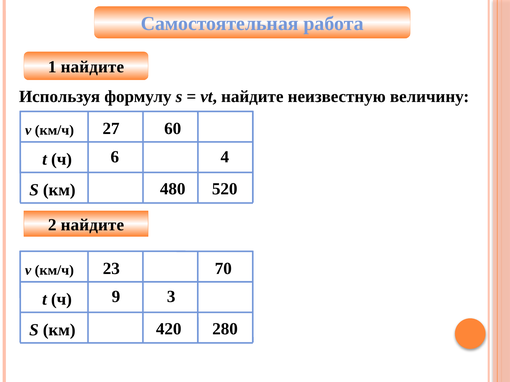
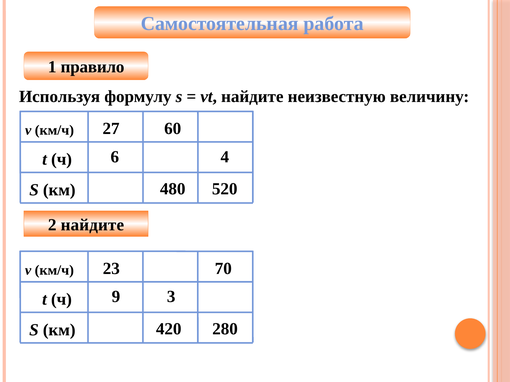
1 найдите: найдите -> правило (93, 67)
